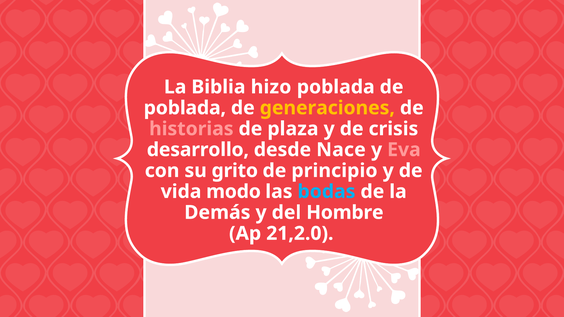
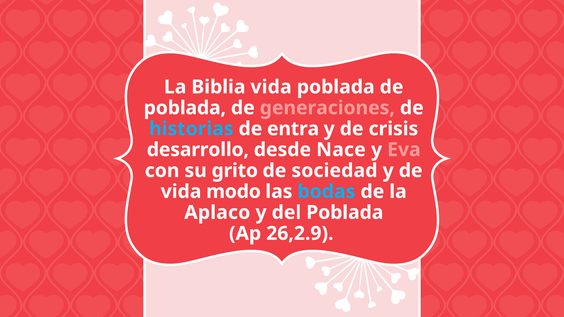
Biblia hizo: hizo -> vida (271, 87)
generaciones colour: yellow -> pink (327, 108)
historias colour: pink -> light blue (191, 129)
plaza: plaza -> entra (293, 129)
principio: principio -> sociedad (334, 171)
Demás: Demás -> Aplaco (217, 213)
del Hombre: Hombre -> Poblada (345, 213)
21,2.0: 21,2.0 -> 26,2.9 (300, 234)
